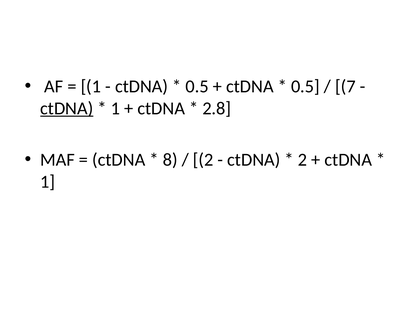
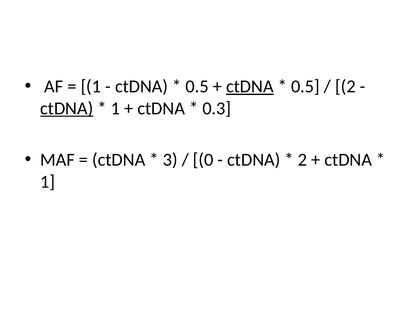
ctDNA underline: none -> present (250, 86)
7: 7 -> 2 (345, 86)
2.8: 2.8 -> 0.3 (217, 108)
8: 8 -> 3 (170, 160)
2: 2 -> 0 (203, 160)
